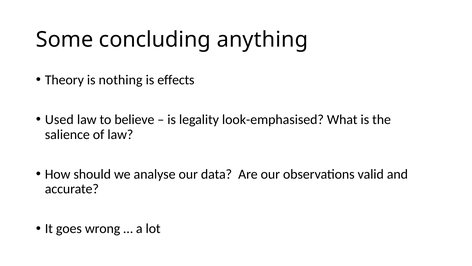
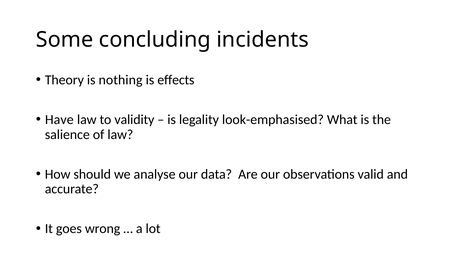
anything: anything -> incidents (263, 40)
Used: Used -> Have (59, 119)
believe: believe -> validity (134, 119)
